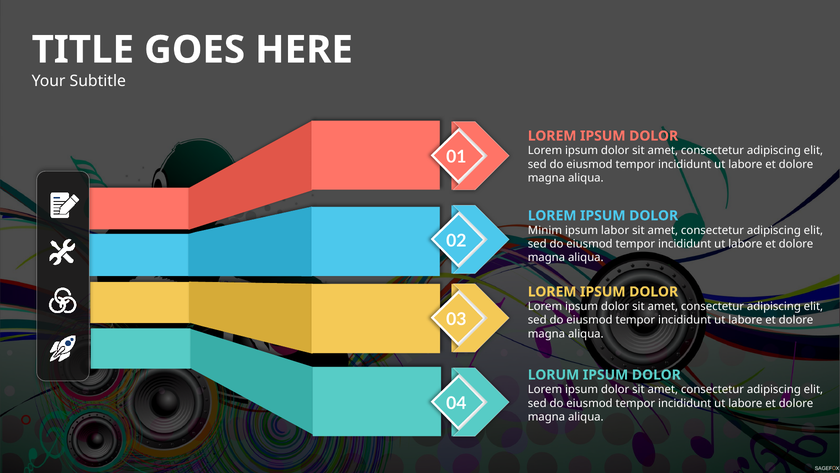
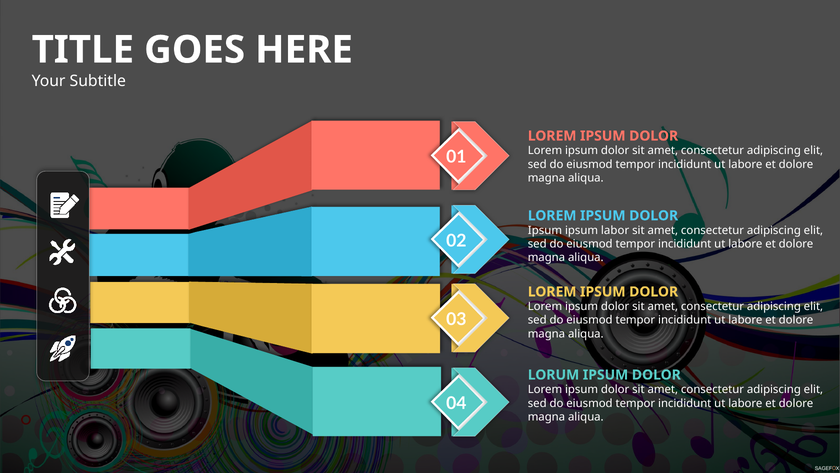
Minim: Minim -> Ipsum (545, 230)
